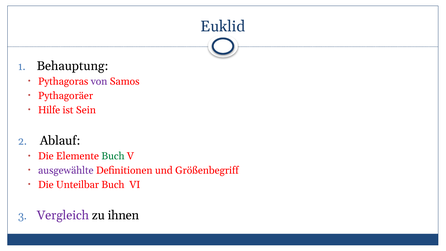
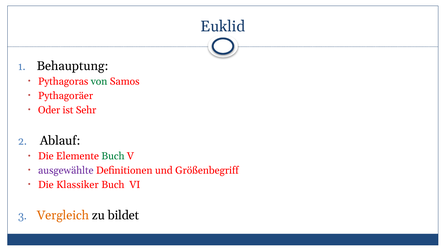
von colour: purple -> green (99, 81)
Hilfe: Hilfe -> Oder (49, 110)
Sein: Sein -> Sehr (86, 110)
Unteilbar: Unteilbar -> Klassiker (77, 185)
Vergleich colour: purple -> orange (63, 215)
ihnen: ihnen -> bildet (123, 215)
